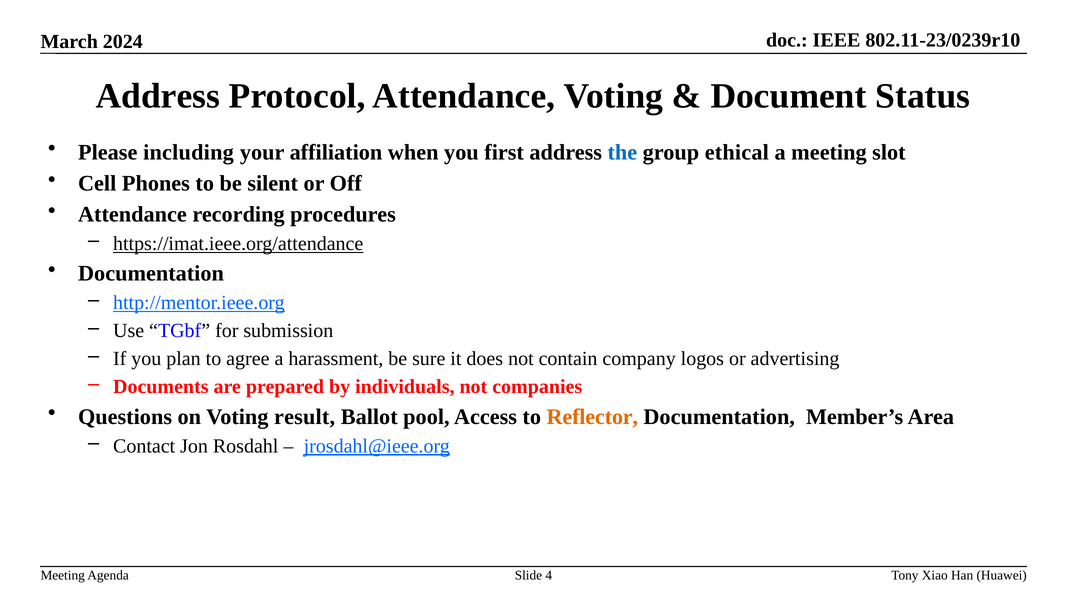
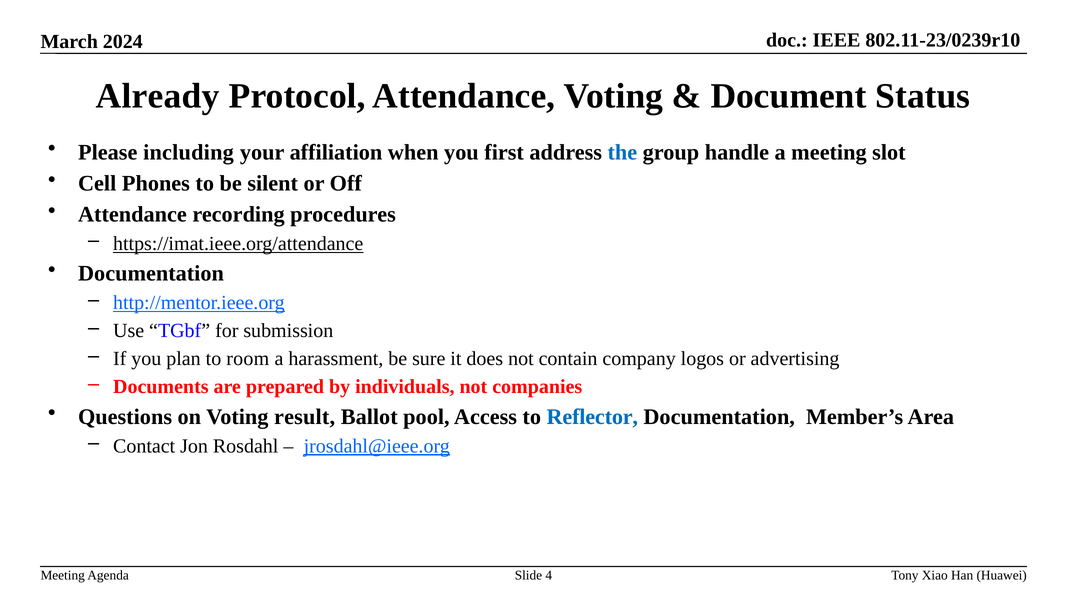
Address: Address -> Already (158, 96)
ethical: ethical -> handle (737, 152)
agree: agree -> room (248, 359)
Reflector colour: orange -> blue (592, 417)
